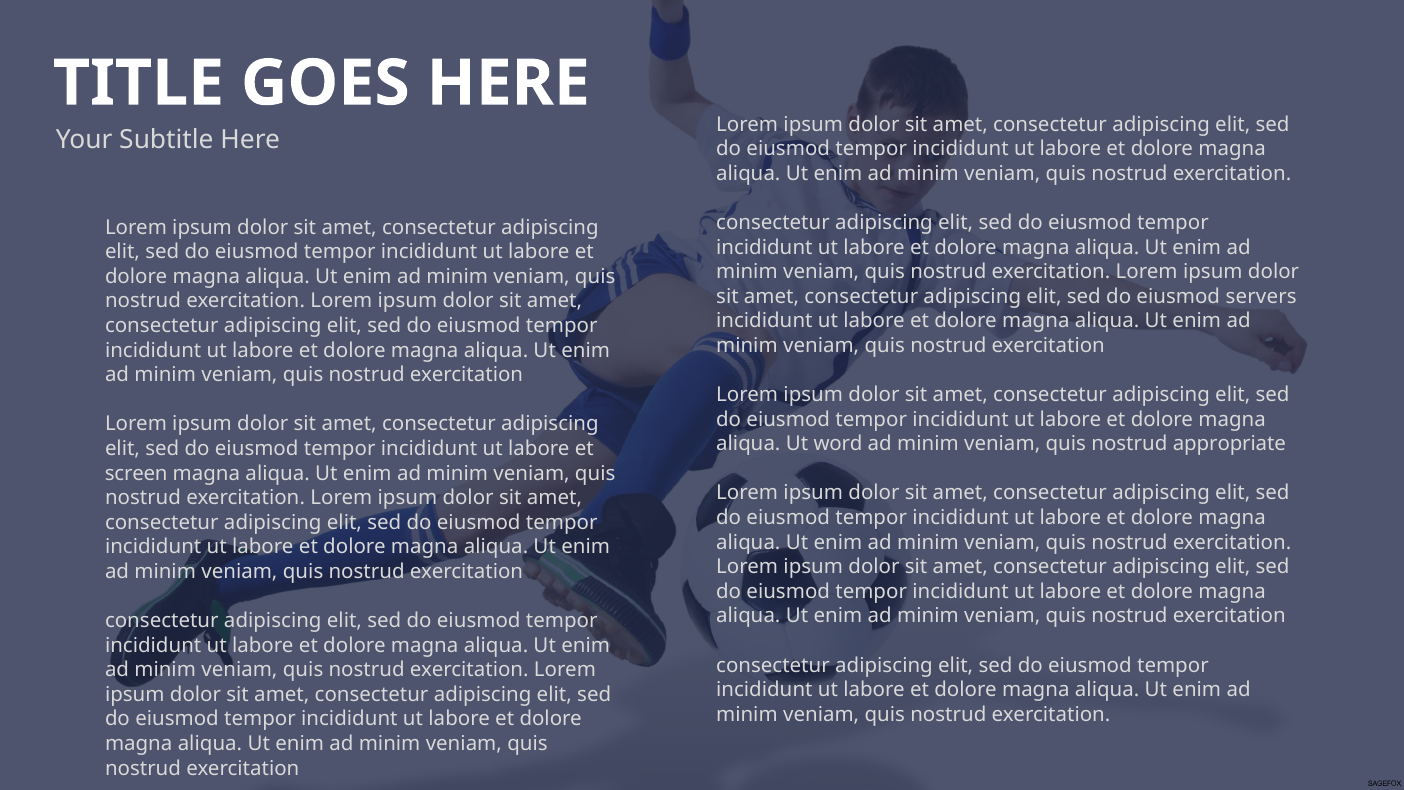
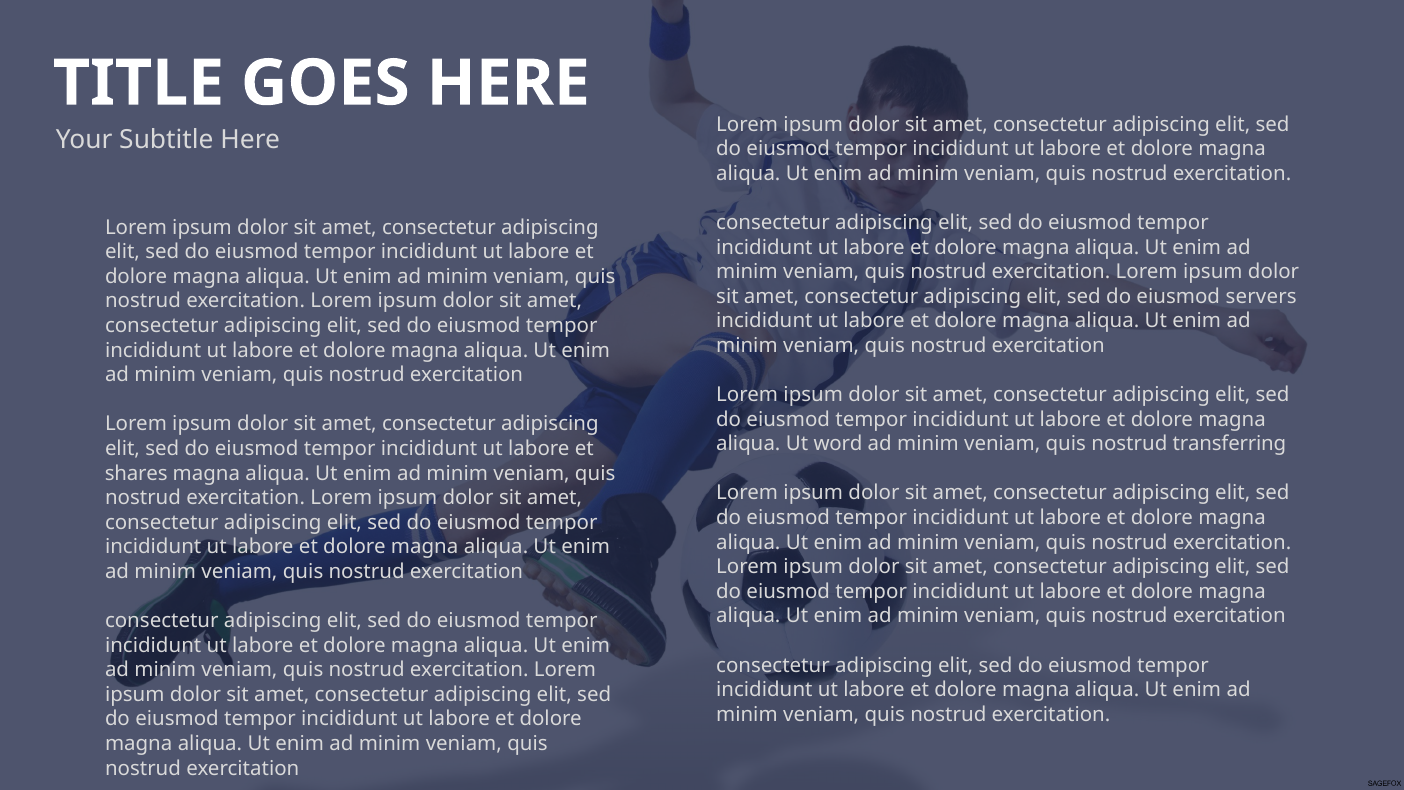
appropriate: appropriate -> transferring (1229, 444)
screen: screen -> shares (136, 473)
